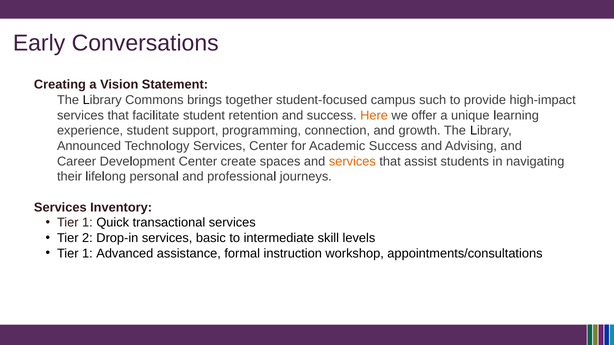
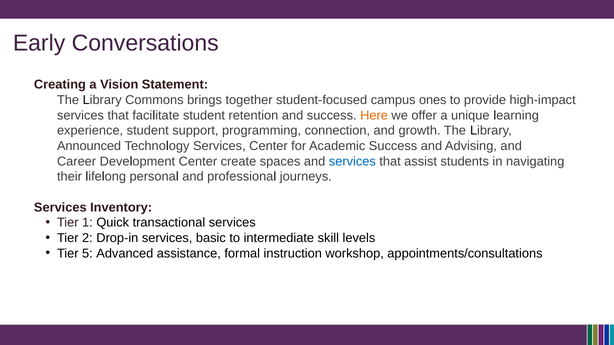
such: such -> ones (433, 100)
services colour: orange -> blue (352, 162)
1: 1 -> 5 (87, 254)
